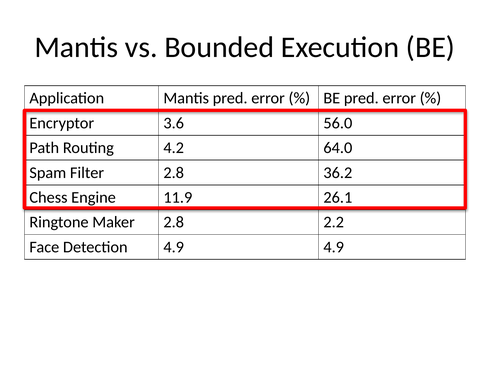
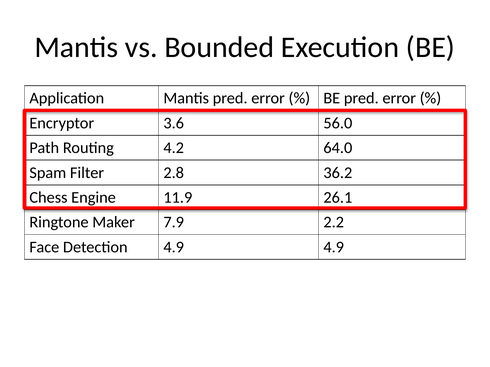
Maker 2.8: 2.8 -> 7.9 (174, 223)
